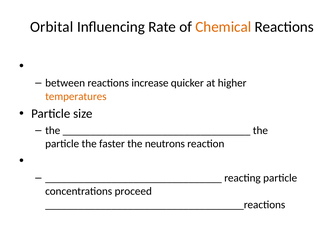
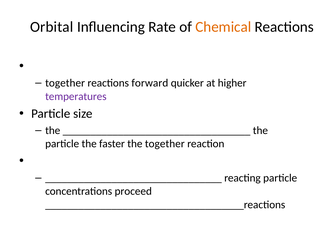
between: between -> together (65, 83)
increase: increase -> forward (150, 83)
temperatures colour: orange -> purple (76, 96)
the neutrons: neutrons -> together (165, 144)
